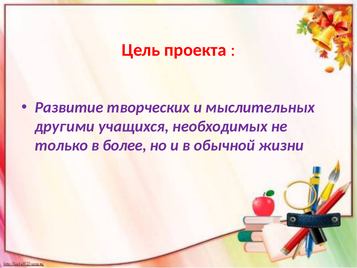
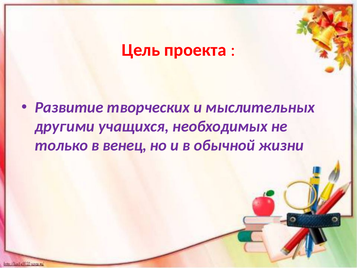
более: более -> венец (125, 145)
